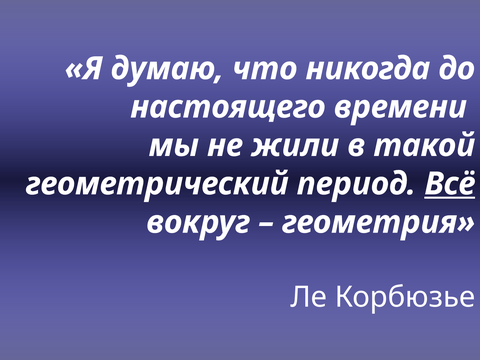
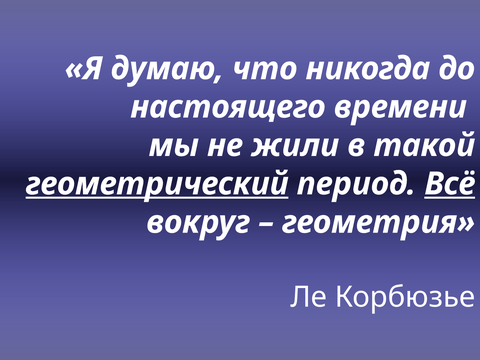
геометрический underline: none -> present (157, 184)
